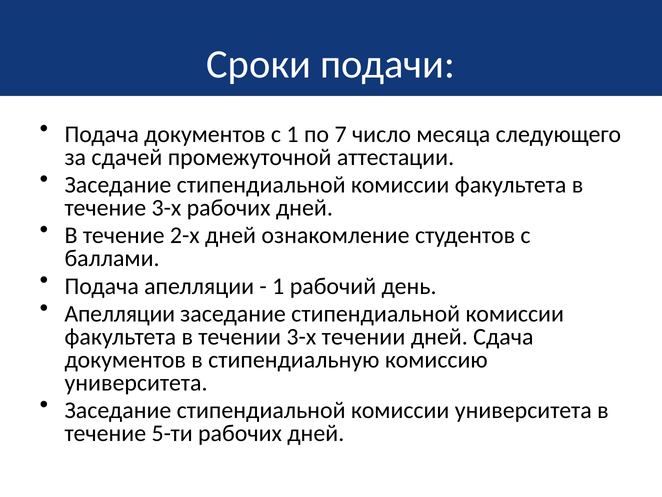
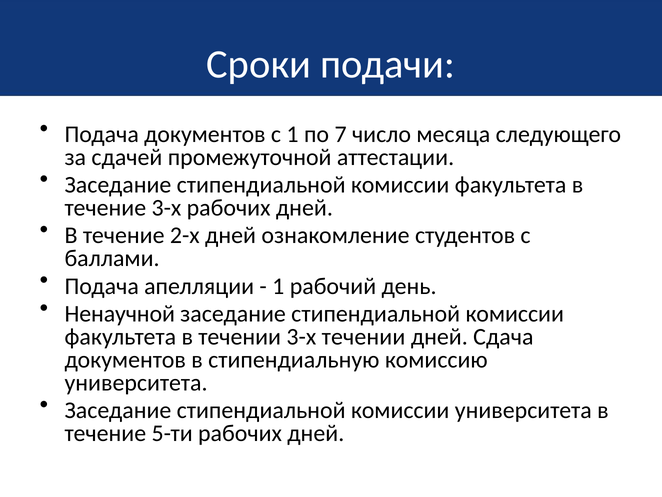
Апелляции: Апелляции -> Ненаучной (120, 314)
